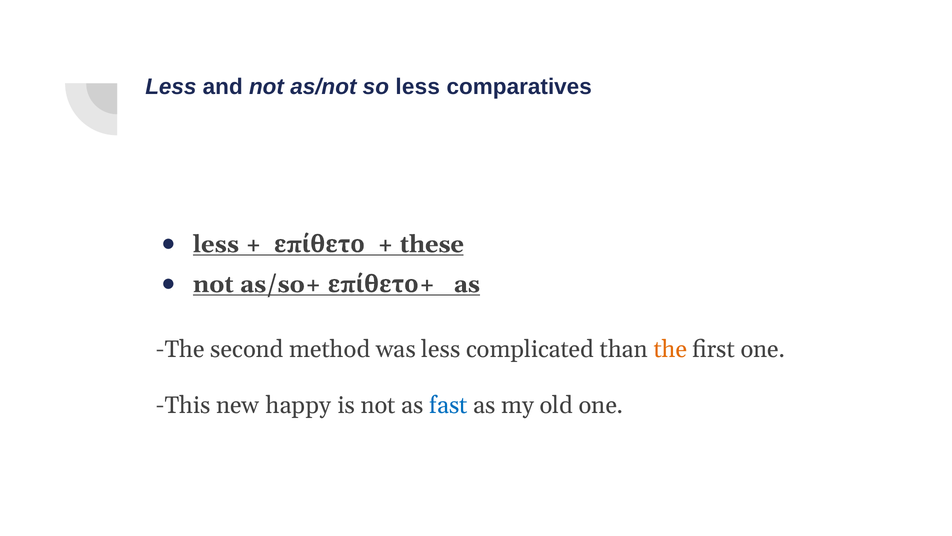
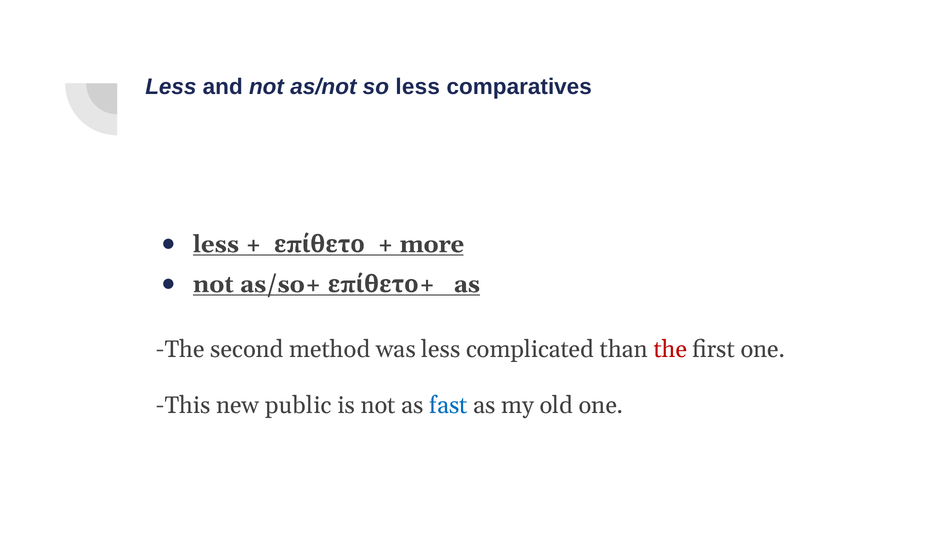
these: these -> more (432, 244)
the colour: orange -> red (670, 349)
happy: happy -> public (298, 405)
